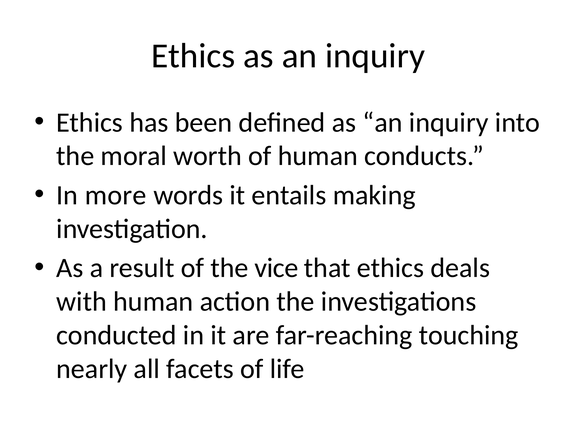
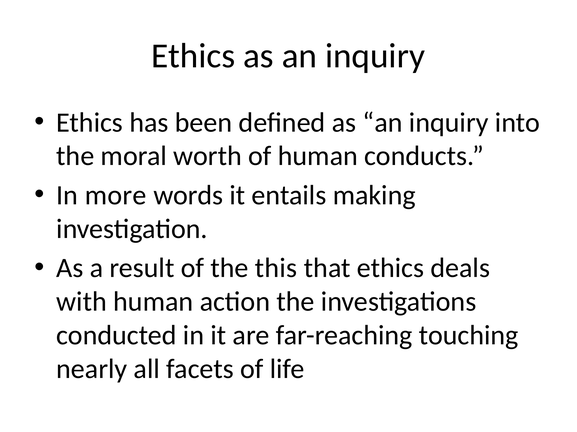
vice: vice -> this (276, 269)
